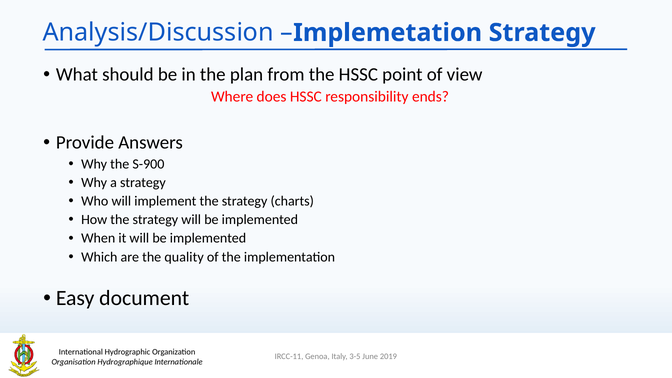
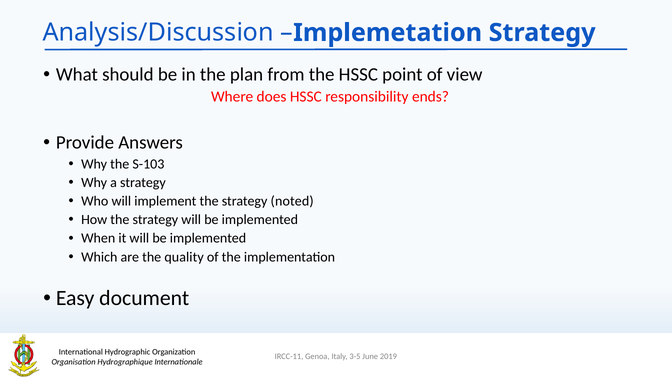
S-900: S-900 -> S-103 (148, 164)
charts: charts -> noted (292, 201)
